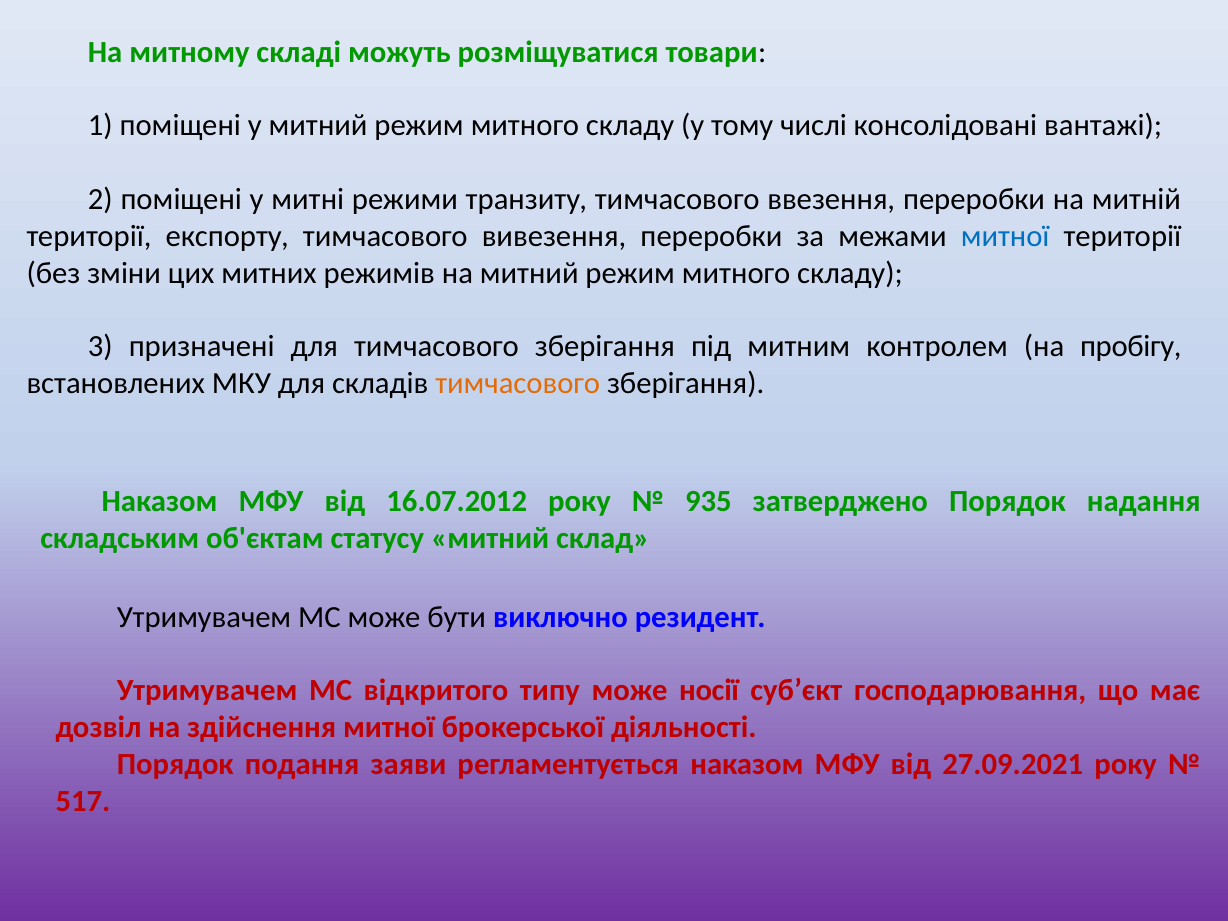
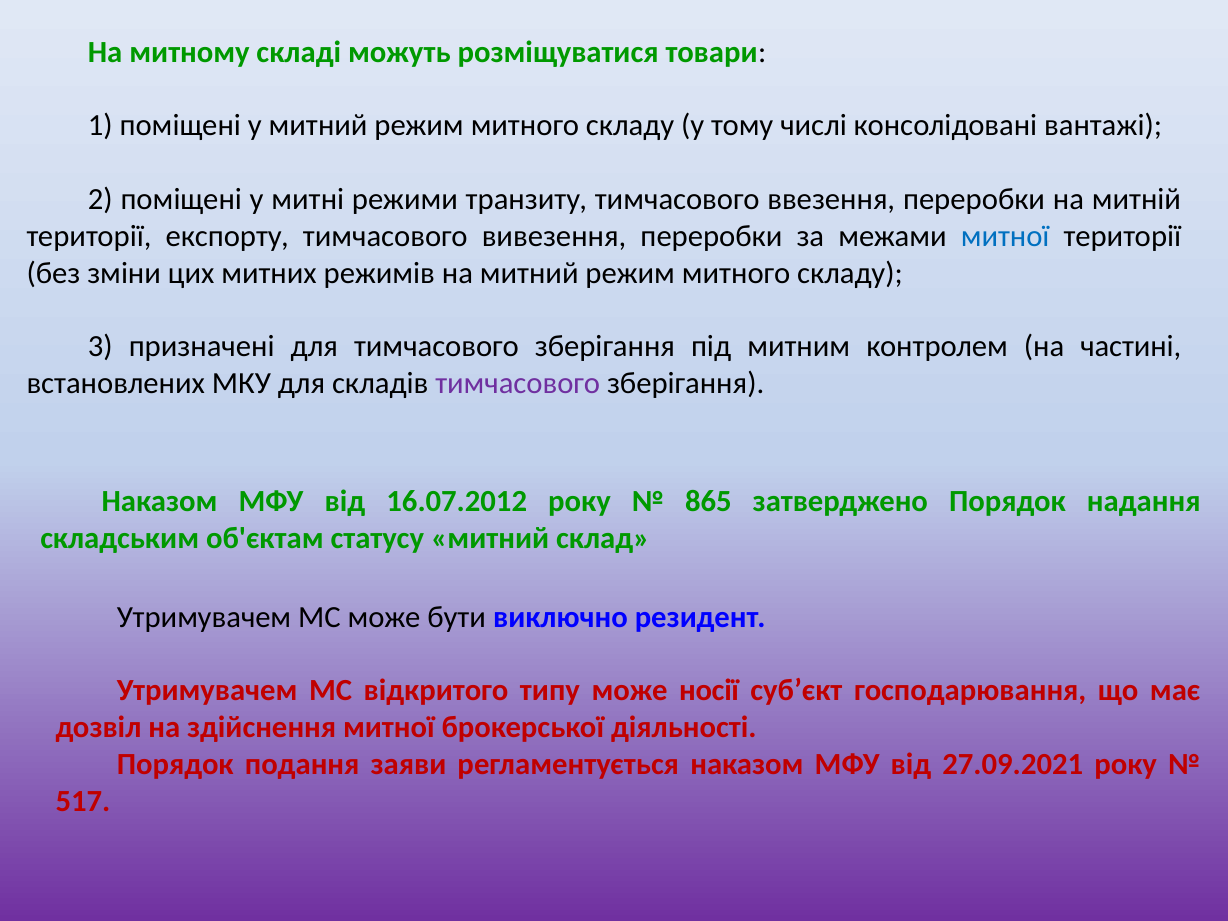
пробігу: пробігу -> частині (1131, 347)
тимчасового colour: orange -> purple (518, 383)
935: 935 -> 865 (708, 502)
